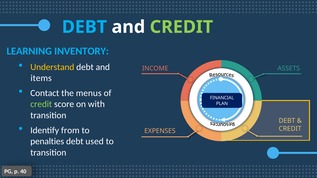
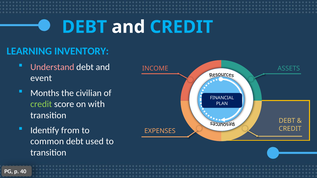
CREDIT colour: light green -> light blue (181, 27)
Understand colour: yellow -> pink (52, 67)
items: items -> event (41, 78)
Contact: Contact -> Months (45, 93)
menus: menus -> civilian (89, 93)
penalties: penalties -> common (47, 142)
